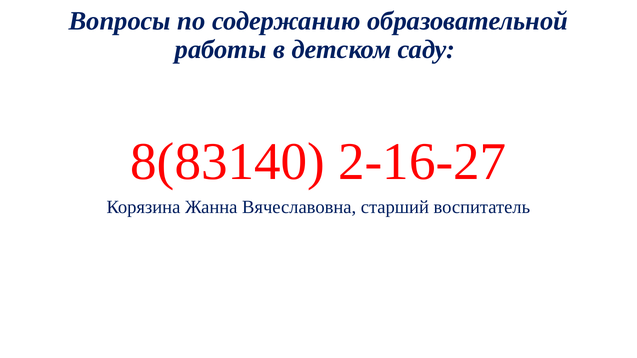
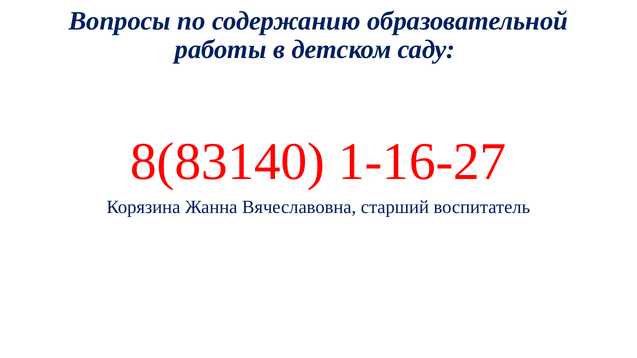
2-16-27: 2-16-27 -> 1-16-27 (422, 162)
